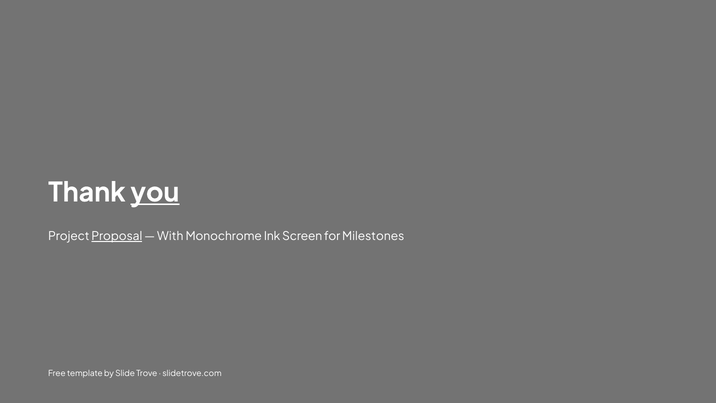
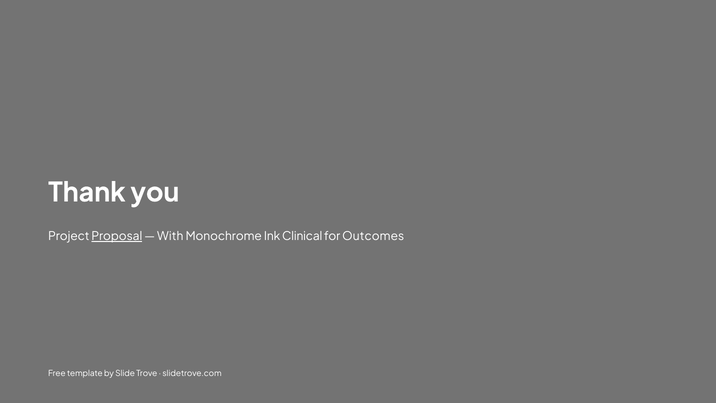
you underline: present -> none (155, 192)
Screen: Screen -> Clinical (302, 236)
Milestones: Milestones -> Outcomes (373, 236)
